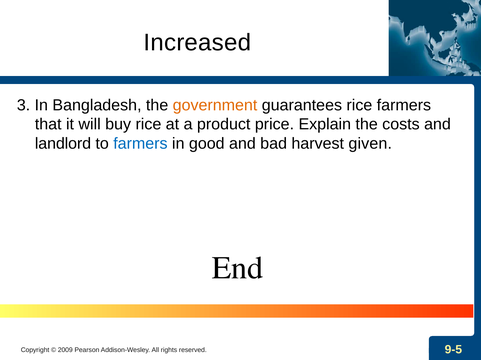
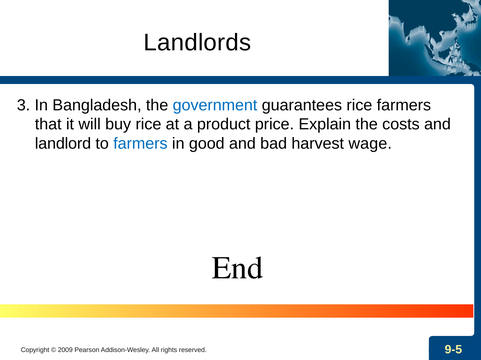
Increased: Increased -> Landlords (197, 43)
government colour: orange -> blue (215, 105)
given: given -> wage (370, 144)
